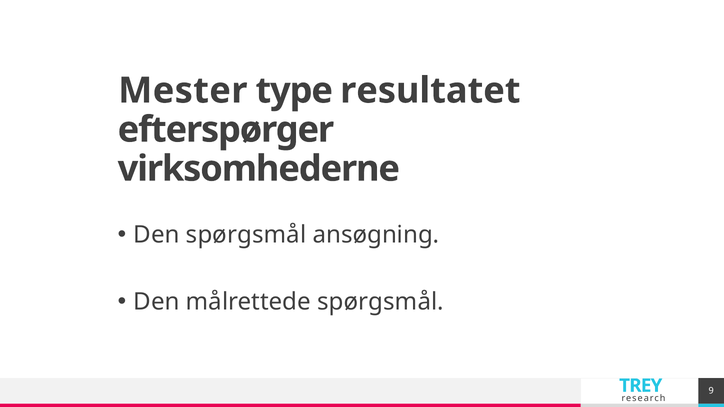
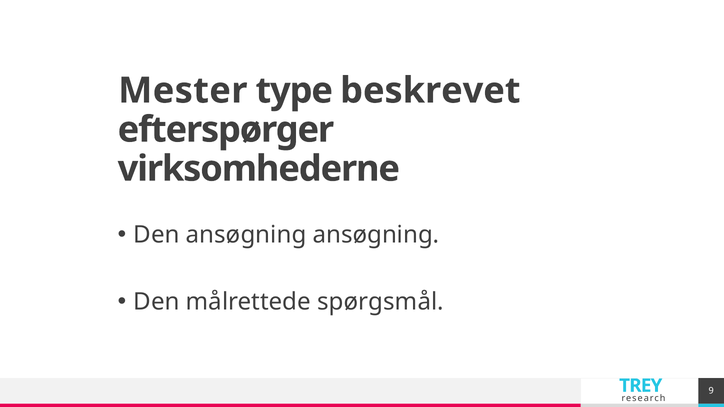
resultatet: resultatet -> beskrevet (430, 91)
Den spørgsmål: spørgsmål -> ansøgning (246, 235)
